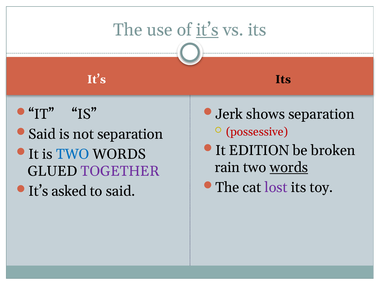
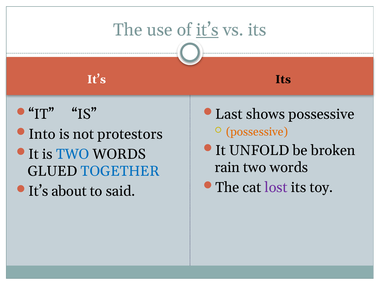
Jerk: Jerk -> Last (229, 114)
shows separation: separation -> possessive (321, 114)
possessive colour: red -> orange (257, 132)
Said: Said -> Into (42, 134)
not separation: separation -> protestors (130, 134)
EDITION: EDITION -> UNFOLD (259, 150)
words underline: present -> none (289, 167)
TOGETHER colour: purple -> blue (120, 171)
asked: asked -> about (69, 191)
